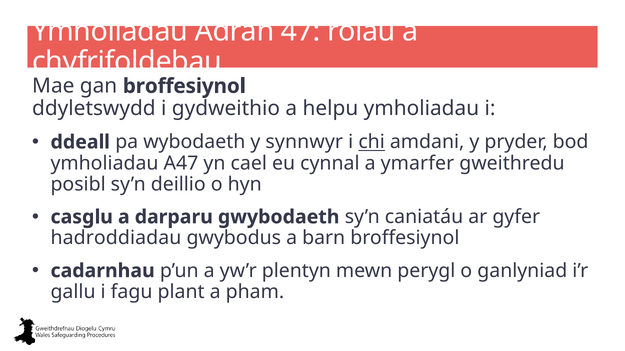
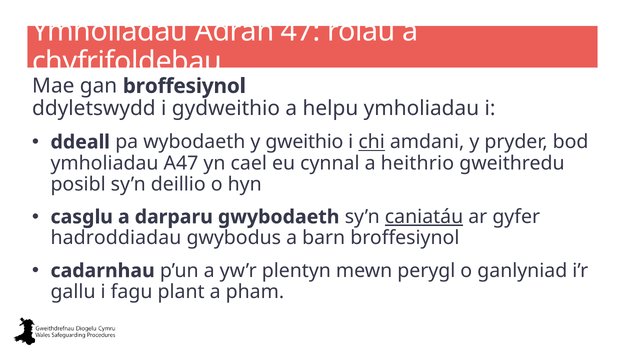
synnwyr: synnwyr -> gweithio (304, 142)
ymarfer: ymarfer -> heithrio (417, 163)
caniatáu underline: none -> present (424, 217)
